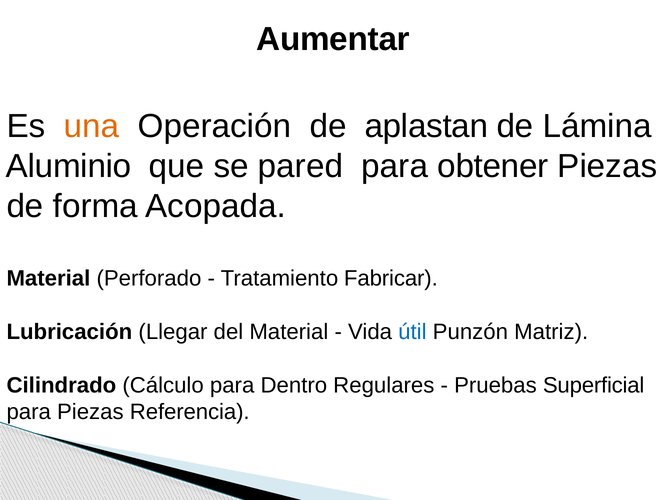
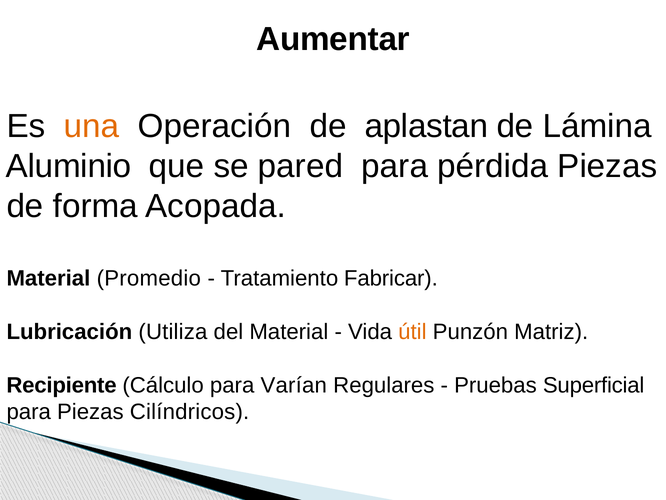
obtener: obtener -> pérdida (493, 166)
Perforado: Perforado -> Promedio (149, 278)
Llegar: Llegar -> Utiliza (173, 332)
útil colour: blue -> orange (412, 332)
Cilindrado: Cilindrado -> Recipiente (61, 385)
Dentro: Dentro -> Varían (294, 385)
Referencia: Referencia -> Cilíndricos (190, 412)
